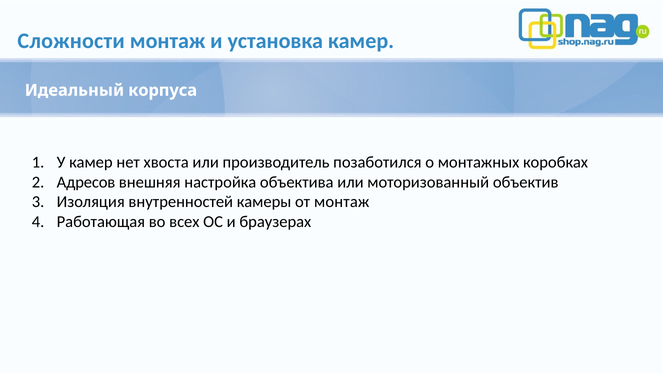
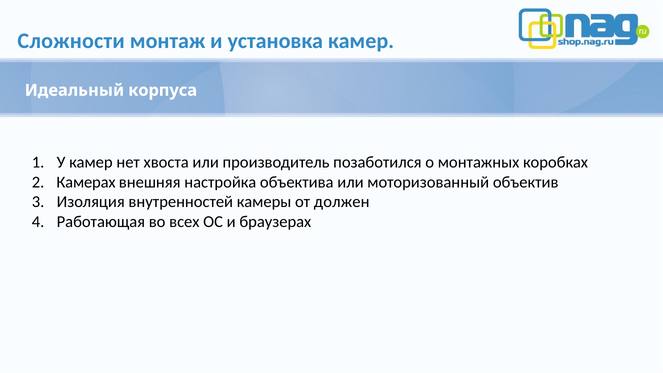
Адресов: Адресов -> Камерах (86, 182)
от монтаж: монтаж -> должен (342, 202)
